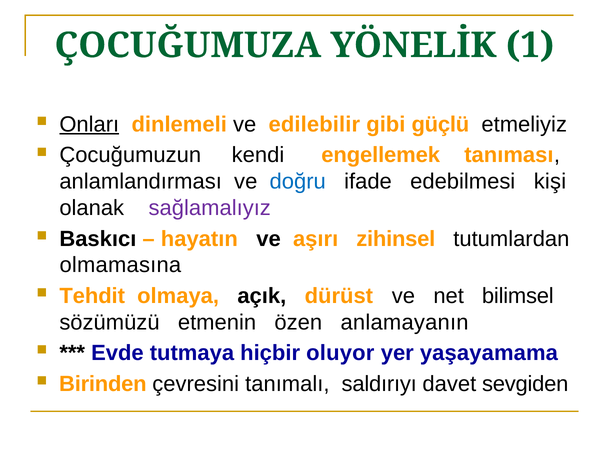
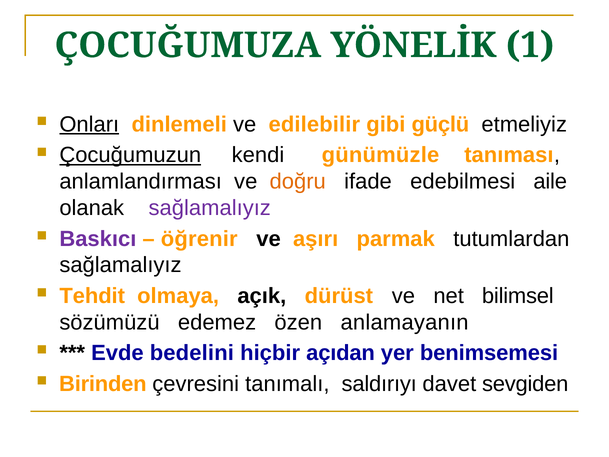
Çocuğumuzun underline: none -> present (130, 155)
engellemek: engellemek -> günümüzle (380, 155)
doğru colour: blue -> orange (298, 181)
kişi: kişi -> aile (550, 181)
Baskıcı colour: black -> purple (98, 239)
hayatın: hayatın -> öğrenir (199, 239)
zihinsel: zihinsel -> parmak (396, 239)
olmamasına: olmamasına -> sağlamalıyız (120, 265)
etmenin: etmenin -> edemez (217, 322)
tutmaya: tutmaya -> bedelini (192, 353)
oluyor: oluyor -> açıdan (341, 353)
yaşayamama: yaşayamama -> benimsemesi (489, 353)
